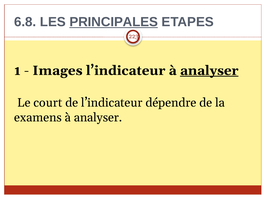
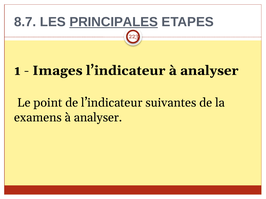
6.8: 6.8 -> 8.7 (25, 22)
analyser underline: present -> none (209, 71)
court: court -> point (48, 103)
dépendre: dépendre -> suivantes (171, 103)
